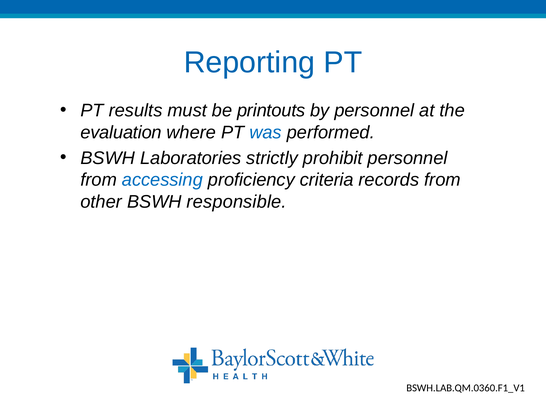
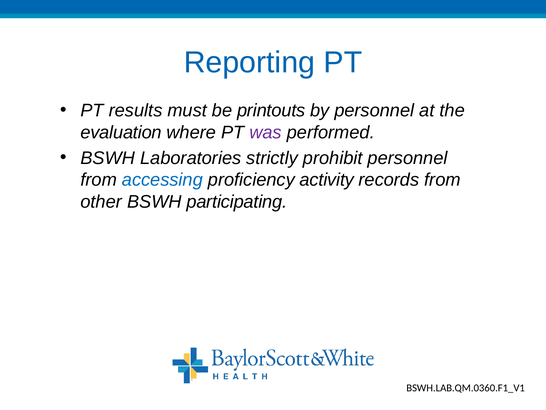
was colour: blue -> purple (266, 132)
criteria: criteria -> activity (327, 180)
responsible: responsible -> participating (237, 201)
